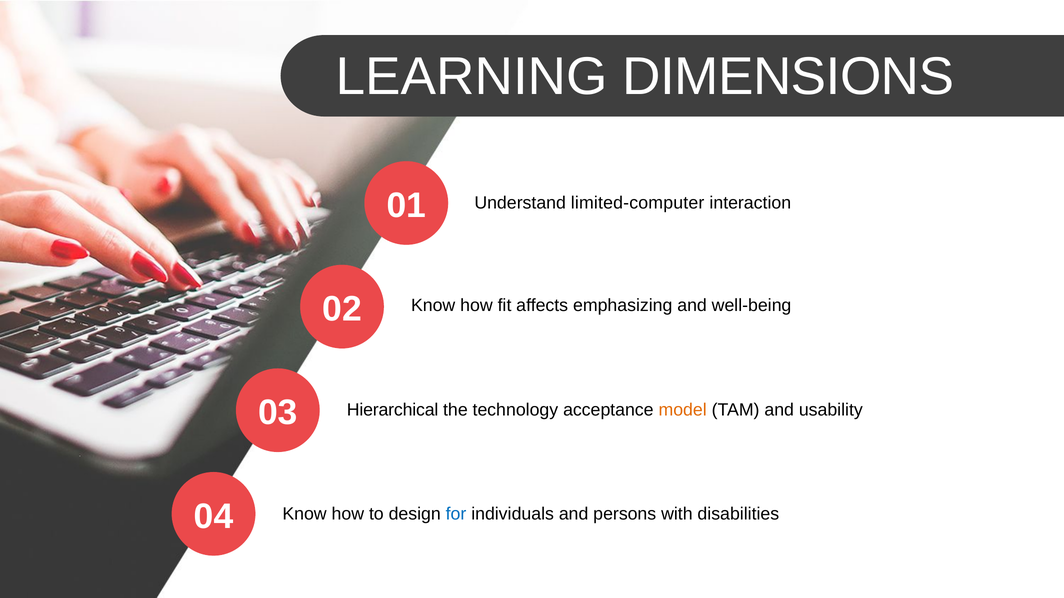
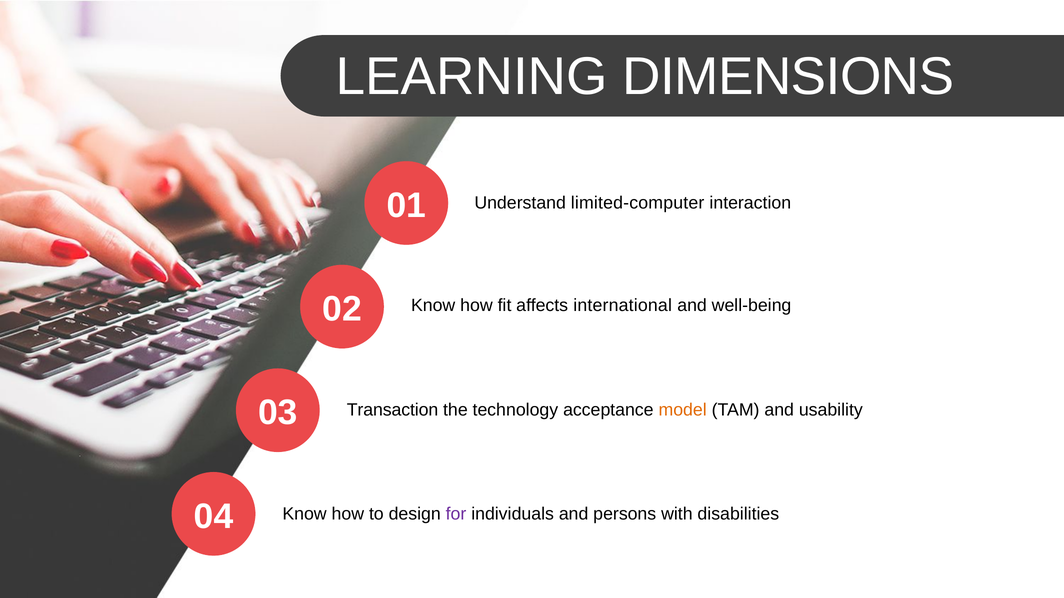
emphasizing: emphasizing -> international (623, 306)
Hierarchical: Hierarchical -> Transaction (393, 410)
for colour: blue -> purple (456, 514)
